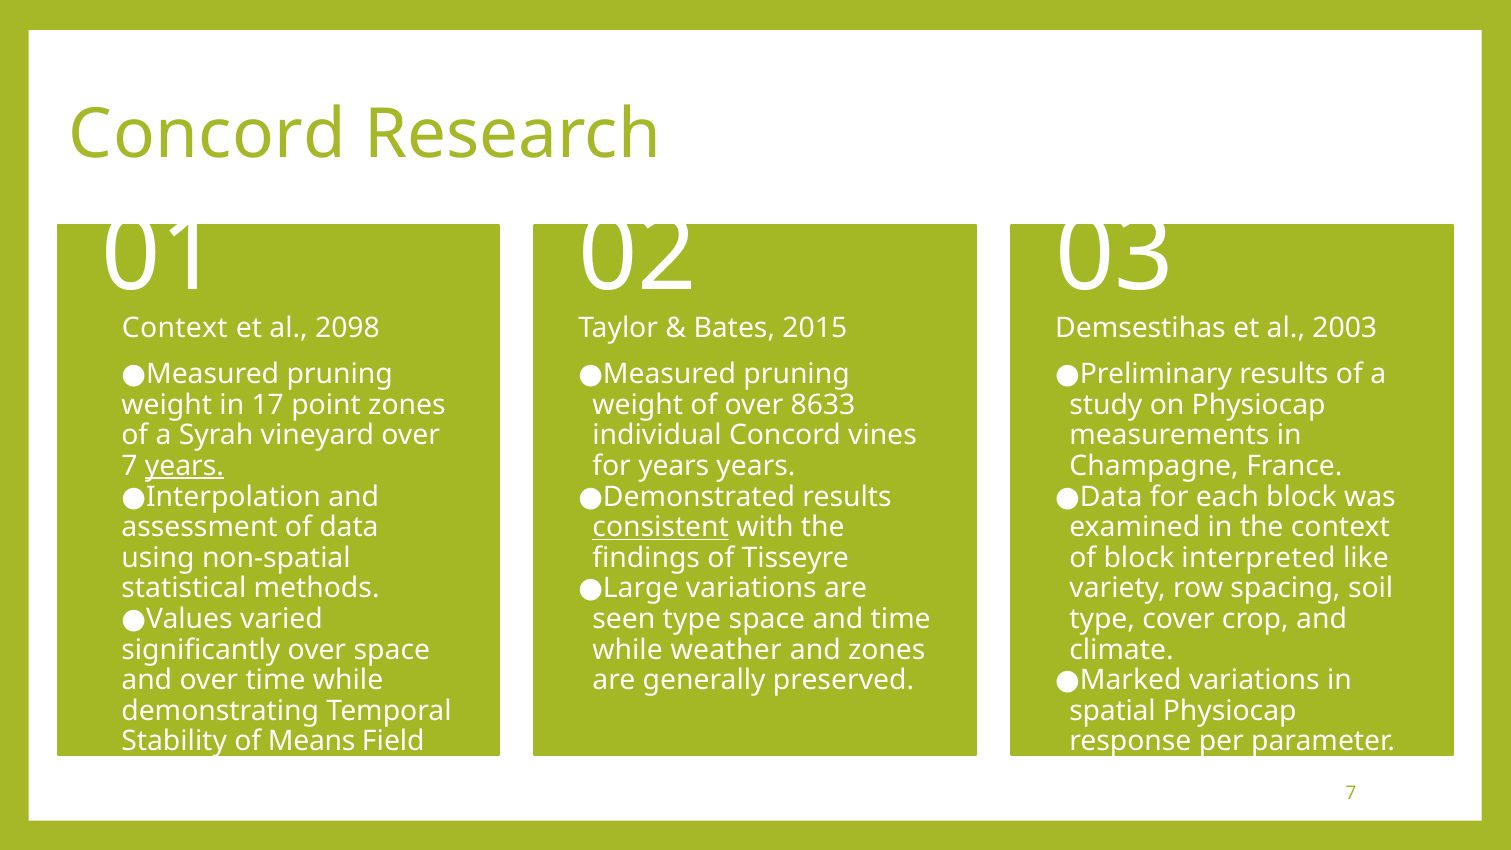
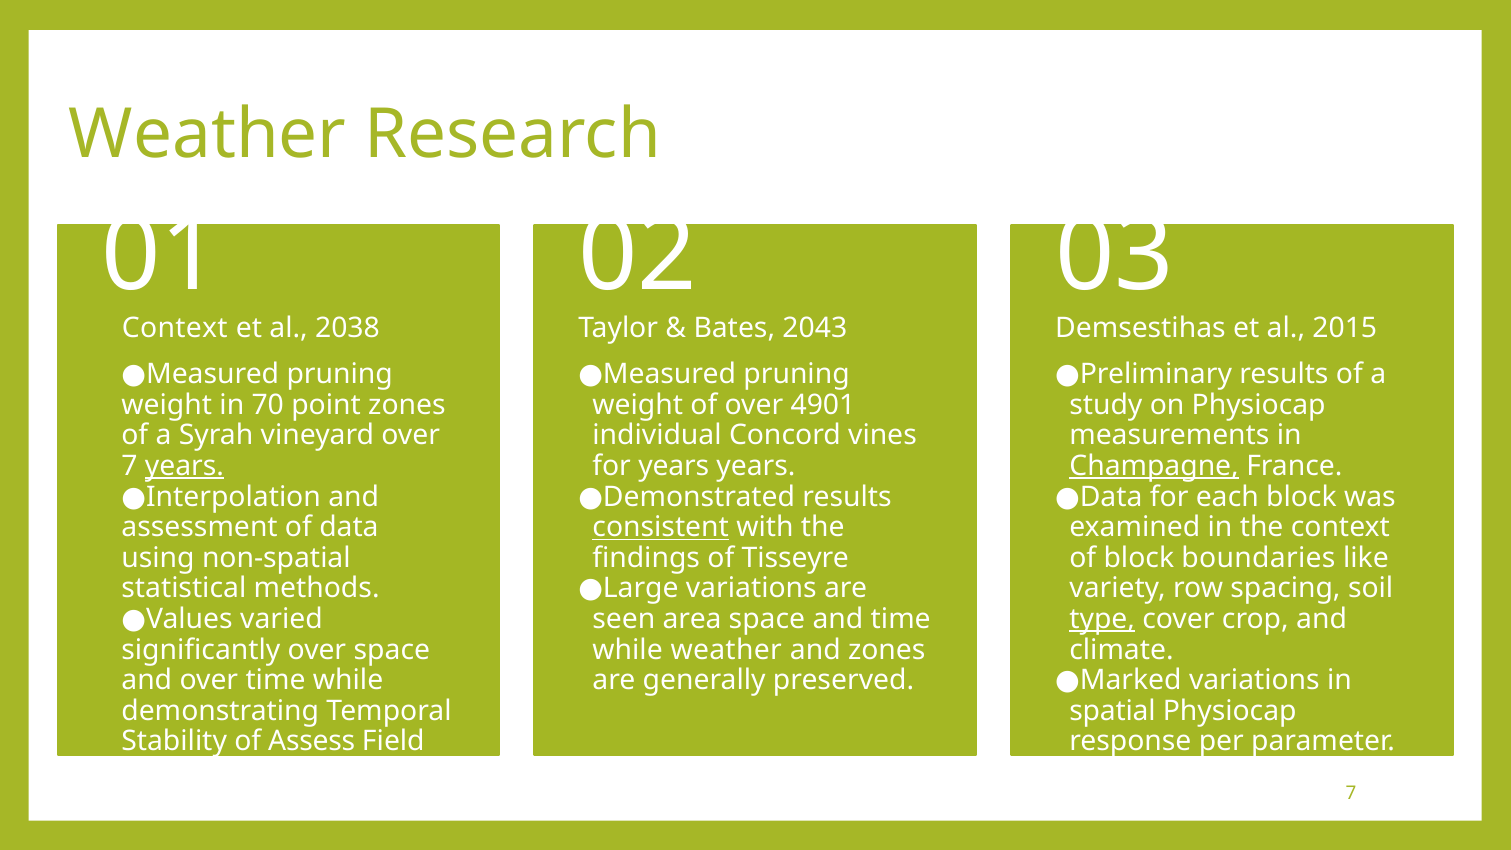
Concord: Concord -> Weather (208, 135)
2098: 2098 -> 2038 (347, 328)
2015: 2015 -> 2043 (815, 328)
2003: 2003 -> 2015 (1345, 328)
17: 17 -> 70 (268, 405)
8633: 8633 -> 4901 (823, 405)
Champagne underline: none -> present (1154, 466)
interpreted: interpreted -> boundaries (1258, 558)
seen type: type -> area (692, 619)
type underline: none -> present (1102, 619)
Means: Means -> Assess (312, 742)
